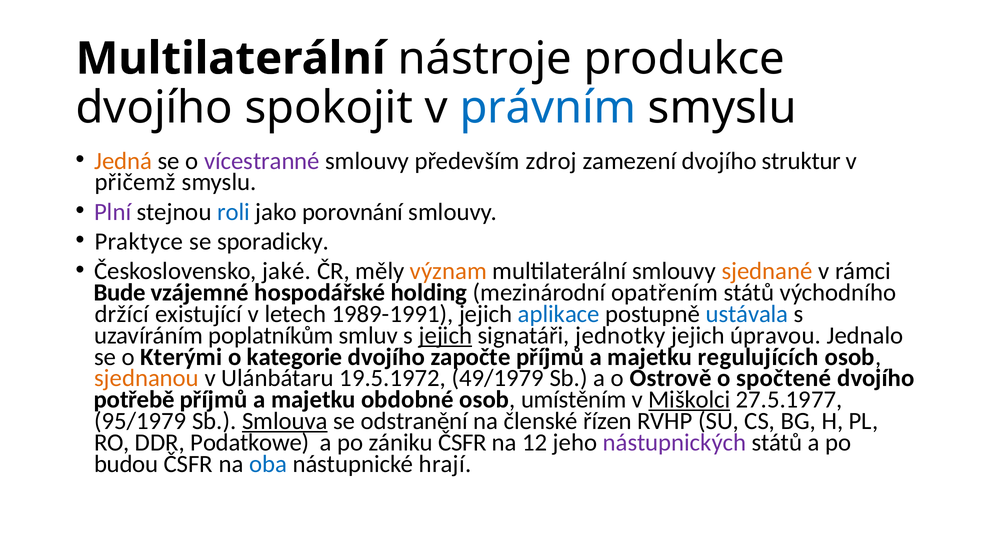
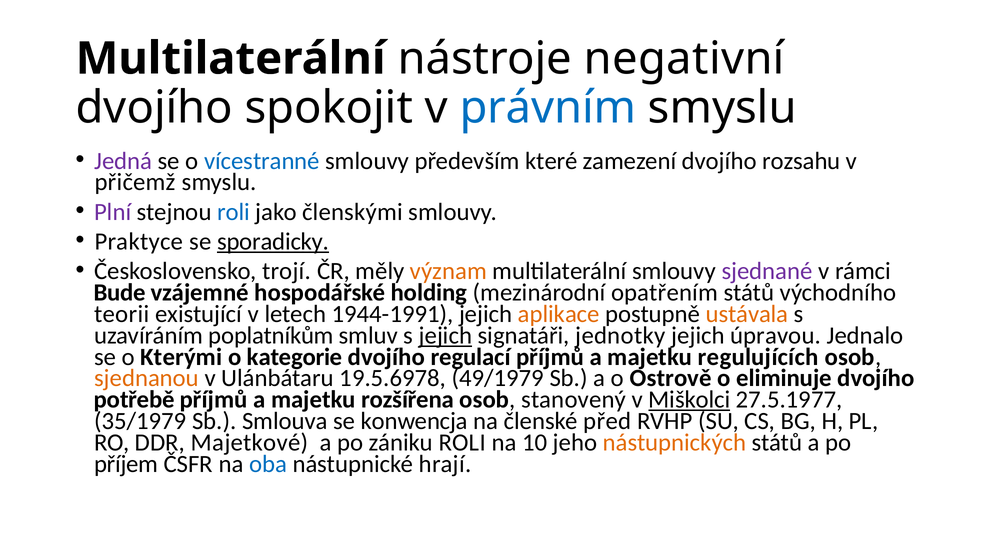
produkce: produkce -> negativní (684, 59)
Jedná colour: orange -> purple (123, 161)
vícestranné colour: purple -> blue (262, 161)
zdroj: zdroj -> které (551, 161)
struktur: struktur -> rozsahu (801, 161)
porovnání: porovnání -> členskými (352, 212)
sporadicky underline: none -> present (273, 242)
jaké: jaké -> trojí (287, 271)
sjednané colour: orange -> purple (767, 271)
držící: držící -> teorii (122, 314)
1989-1991: 1989-1991 -> 1944-1991 (393, 314)
aplikace colour: blue -> orange (559, 314)
ustávala colour: blue -> orange (747, 314)
započte: započte -> regulací (471, 357)
19.5.1972: 19.5.1972 -> 19.5.6978 (393, 379)
spočtené: spočtené -> eliminuje (784, 379)
obdobné: obdobné -> rozšířena (408, 400)
umístěním: umístěním -> stanovený (574, 400)
95/1979: 95/1979 -> 35/1979 (140, 421)
Smlouva underline: present -> none (285, 421)
odstranění: odstranění -> konwencja (414, 421)
řízen: řízen -> před (607, 421)
Podatkowe: Podatkowe -> Majetkové (250, 443)
zániku ČSFR: ČSFR -> ROLI (462, 443)
12: 12 -> 10 (535, 443)
nástupnických colour: purple -> orange (674, 443)
budou: budou -> příjem (126, 464)
